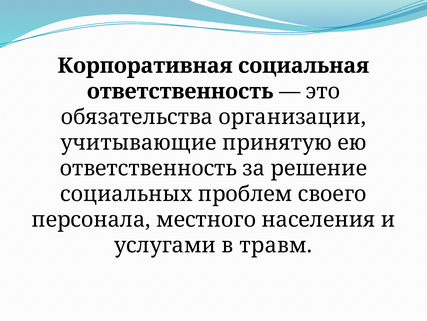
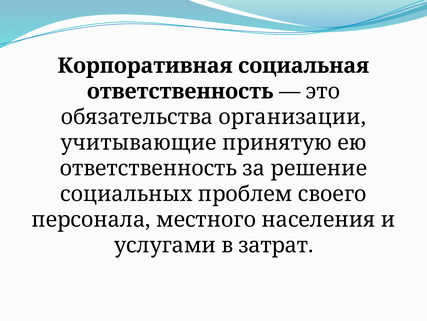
травм: травм -> затрат (276, 245)
